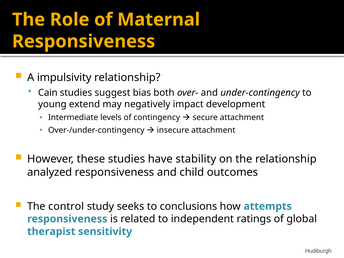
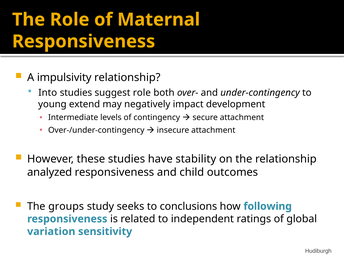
Cain: Cain -> Into (48, 93)
suggest bias: bias -> role (142, 93)
control: control -> groups (66, 206)
attempts: attempts -> following (268, 206)
therapist: therapist -> variation (51, 232)
